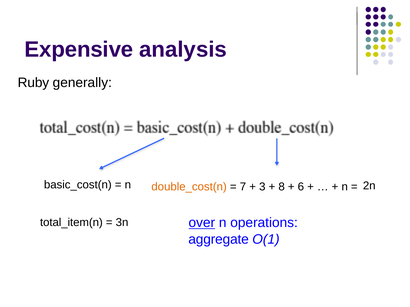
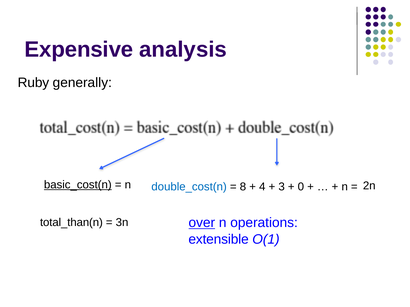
basic_cost(n underline: none -> present (78, 185)
double_cost(n colour: orange -> blue (189, 187)
7: 7 -> 8 (243, 187)
3: 3 -> 4 (262, 187)
8: 8 -> 3 (282, 187)
6: 6 -> 0 (301, 187)
total_item(n: total_item(n -> total_than(n (71, 223)
aggregate: aggregate -> extensible (219, 240)
